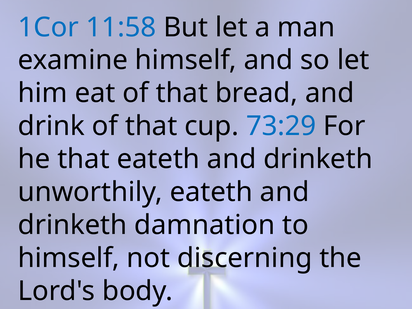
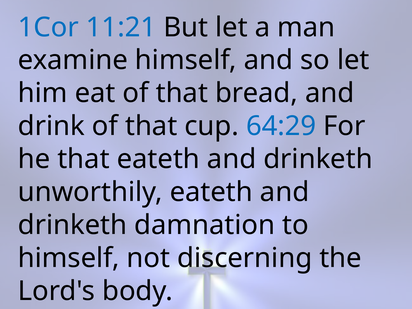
11:58: 11:58 -> 11:21 (121, 27)
73:29: 73:29 -> 64:29 (281, 126)
